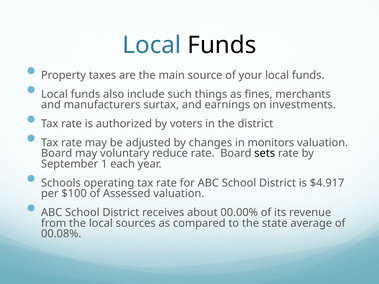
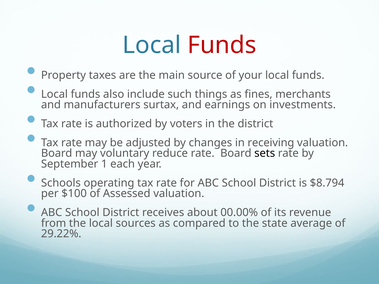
Funds colour: black -> red (222, 45)
monitors: monitors -> receiving (271, 143)
$4.917: $4.917 -> $8.794 (327, 183)
00.08%: 00.08% -> 29.22% (61, 234)
